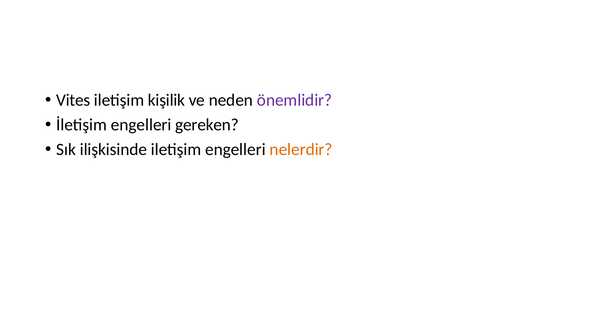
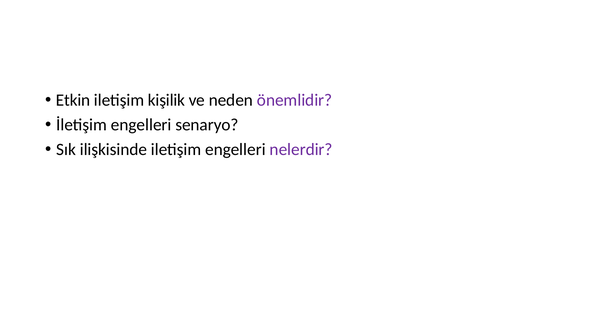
Vites: Vites -> Etkin (73, 100)
gereken: gereken -> senaryo (207, 125)
nelerdir colour: orange -> purple (301, 150)
